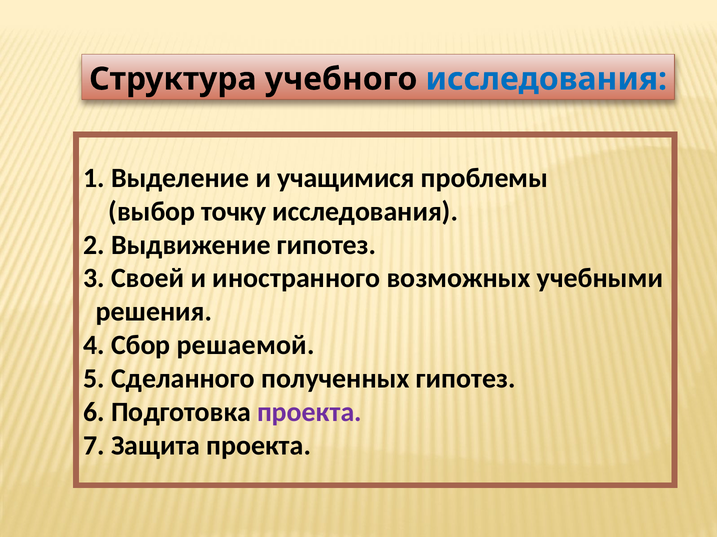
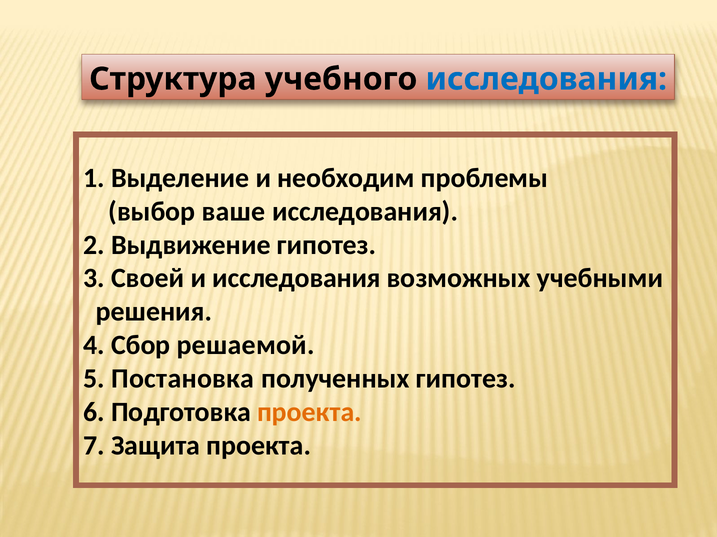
учащимися: учащимися -> необходим (346, 178)
точку: точку -> ваше (234, 212)
и иностранного: иностранного -> исследования (297, 279)
Сделанного: Сделанного -> Постановка (183, 379)
проекта colour: purple -> orange (309, 413)
